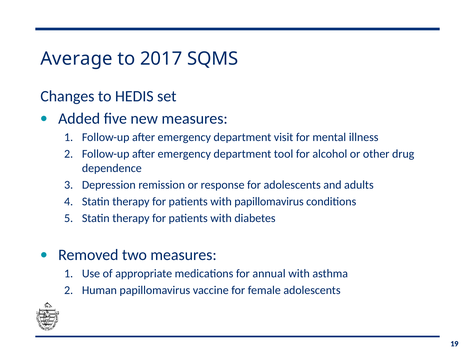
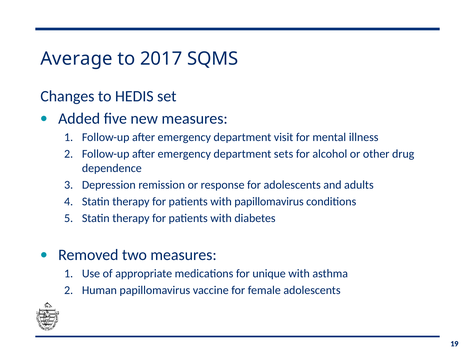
tool: tool -> sets (284, 154)
annual: annual -> unique (269, 273)
